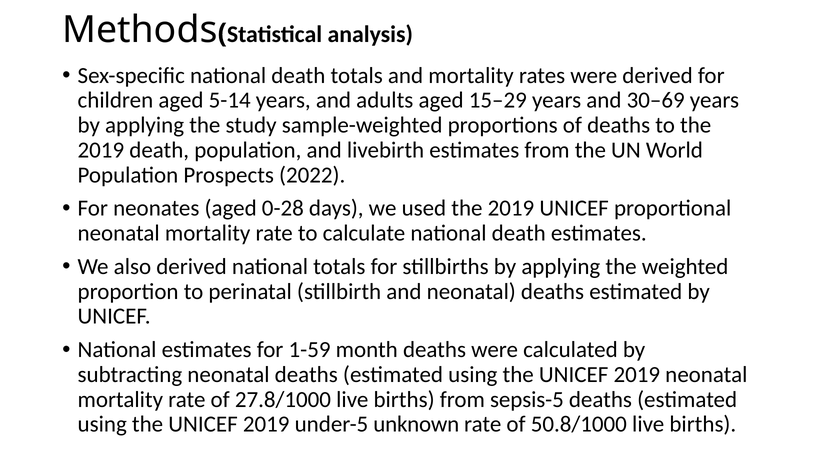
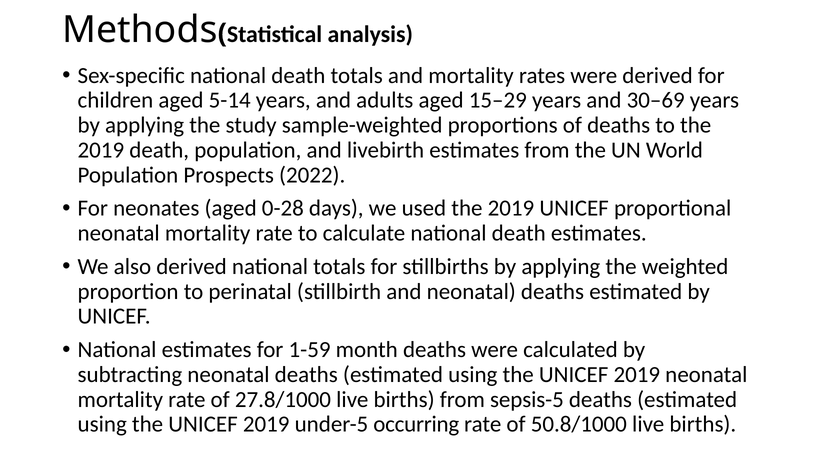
unknown: unknown -> occurring (416, 424)
